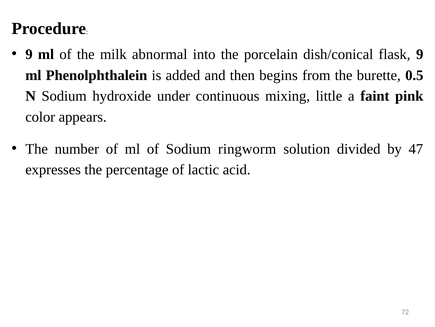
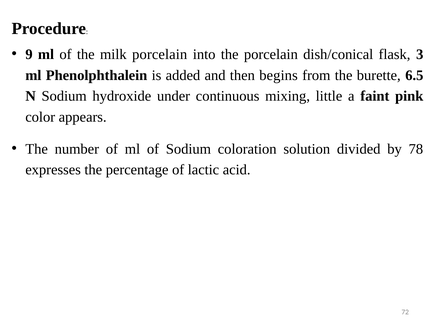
milk abnormal: abnormal -> porcelain (160, 54)
flask 9: 9 -> 3 (420, 54)
0.5: 0.5 -> 6.5 (414, 75)
ringworm: ringworm -> coloration (247, 149)
47: 47 -> 78 (416, 149)
